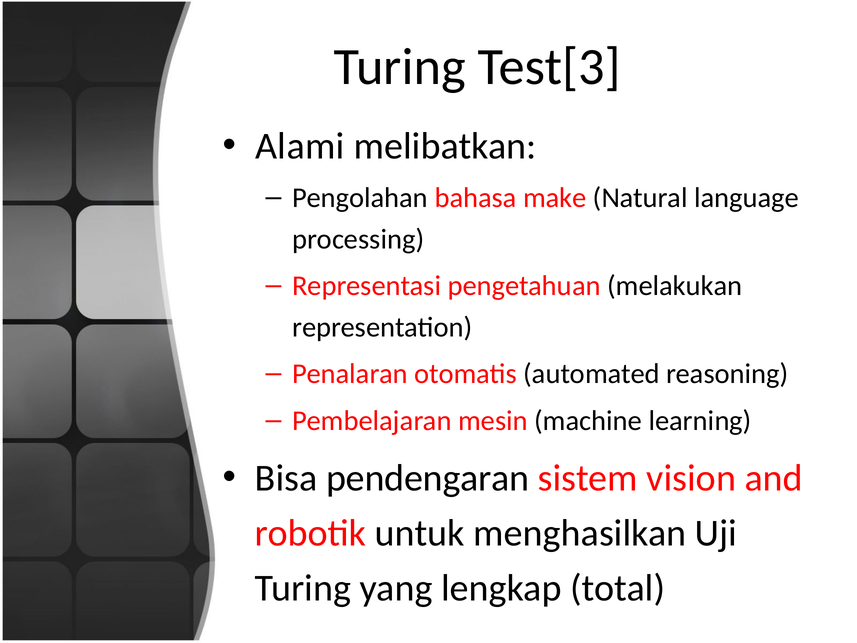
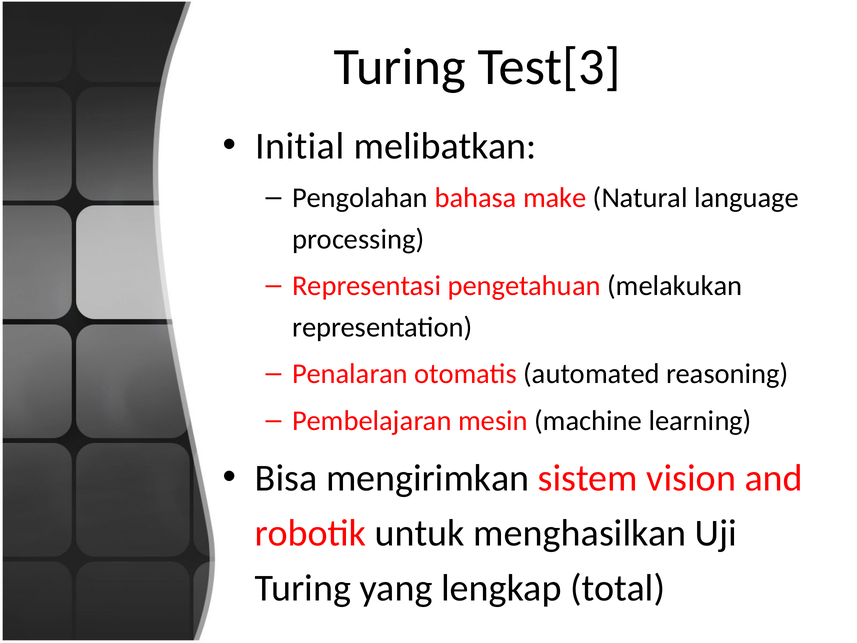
Alami: Alami -> Initial (300, 146)
pendengaran: pendengaran -> mengirimkan (428, 478)
